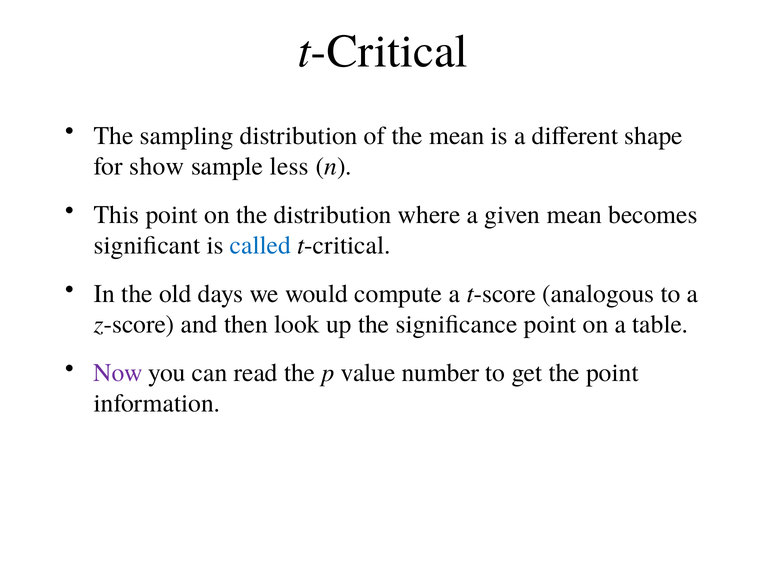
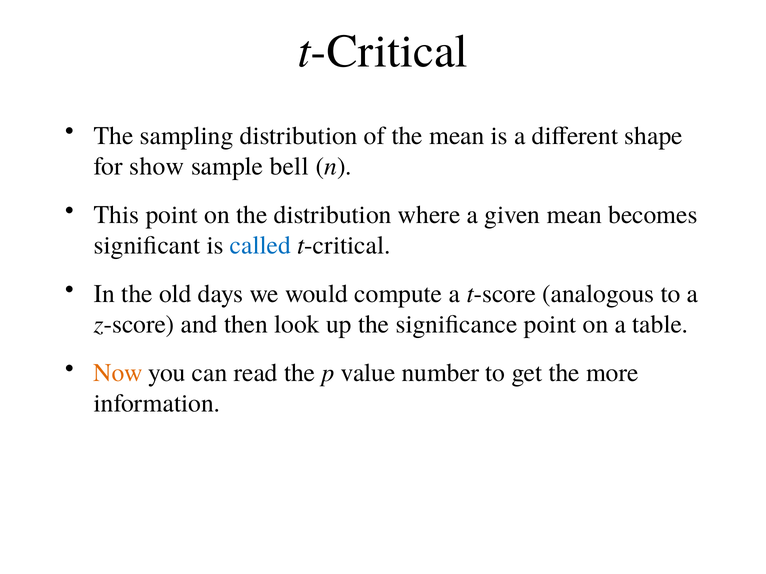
less: less -> bell (289, 166)
Now colour: purple -> orange (118, 373)
the point: point -> more (612, 373)
